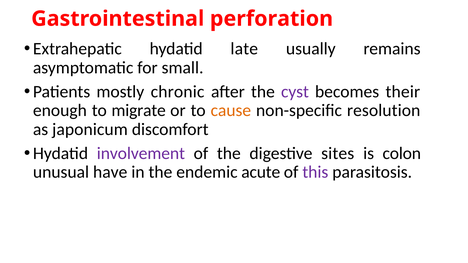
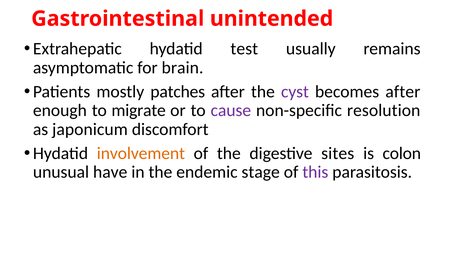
perforation: perforation -> unintended (272, 19)
late: late -> test (244, 49)
small: small -> brain (183, 68)
chronic: chronic -> patches (178, 92)
becomes their: their -> after (403, 92)
cause colour: orange -> purple (231, 111)
involvement colour: purple -> orange (141, 153)
acute: acute -> stage (261, 172)
